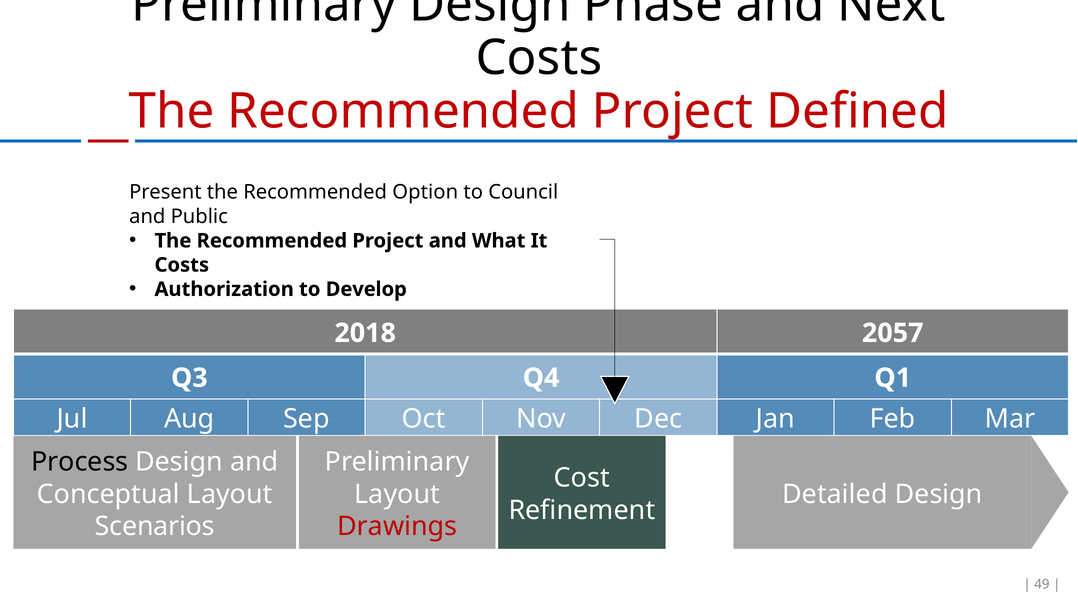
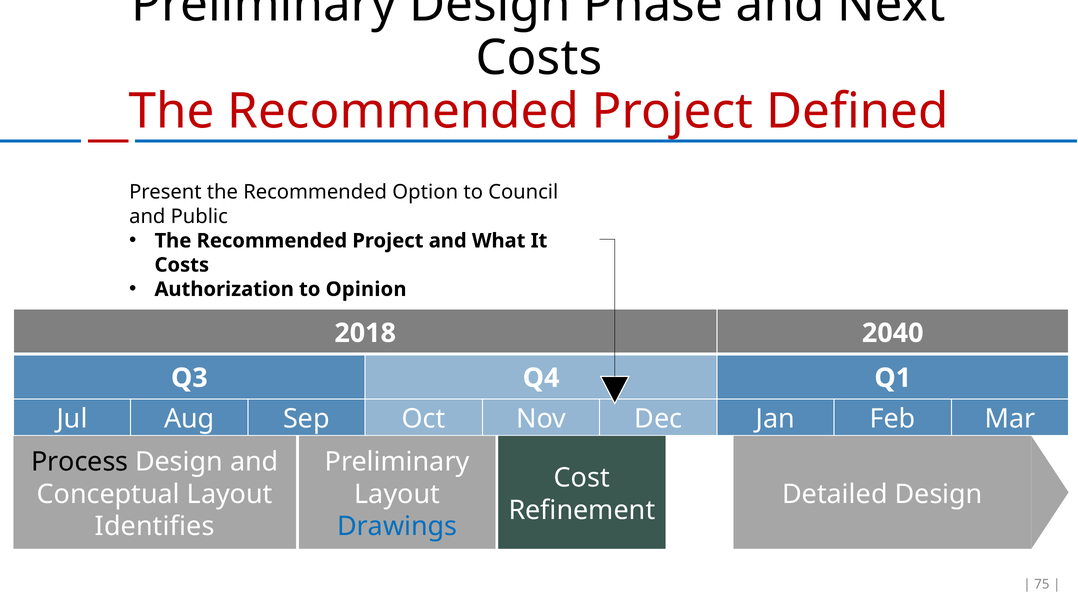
Develop: Develop -> Opinion (366, 289)
2057: 2057 -> 2040 (893, 333)
Scenarios: Scenarios -> Identifies (155, 527)
Drawings colour: red -> blue (397, 527)
49: 49 -> 75 (1042, 584)
